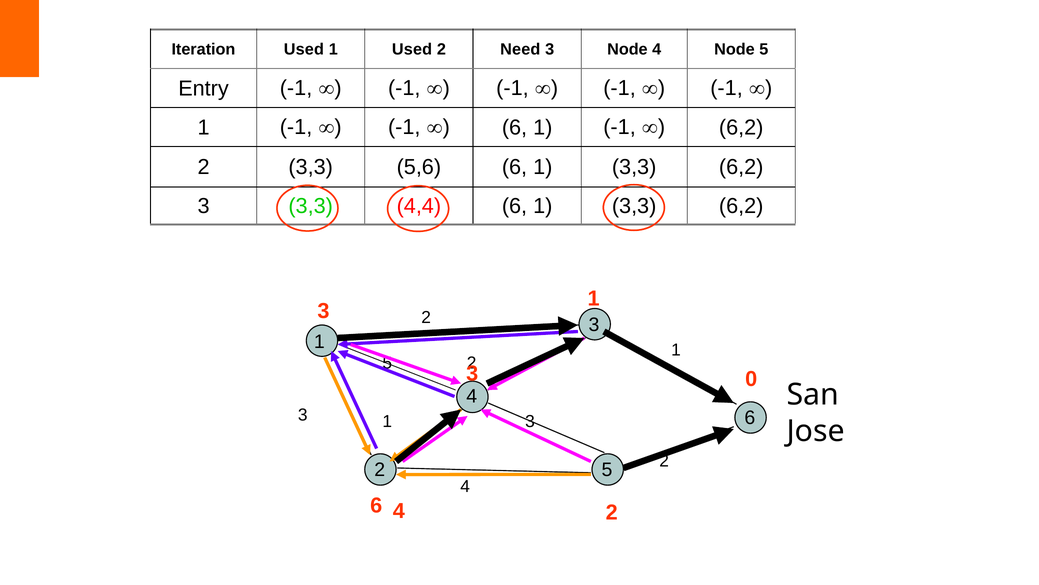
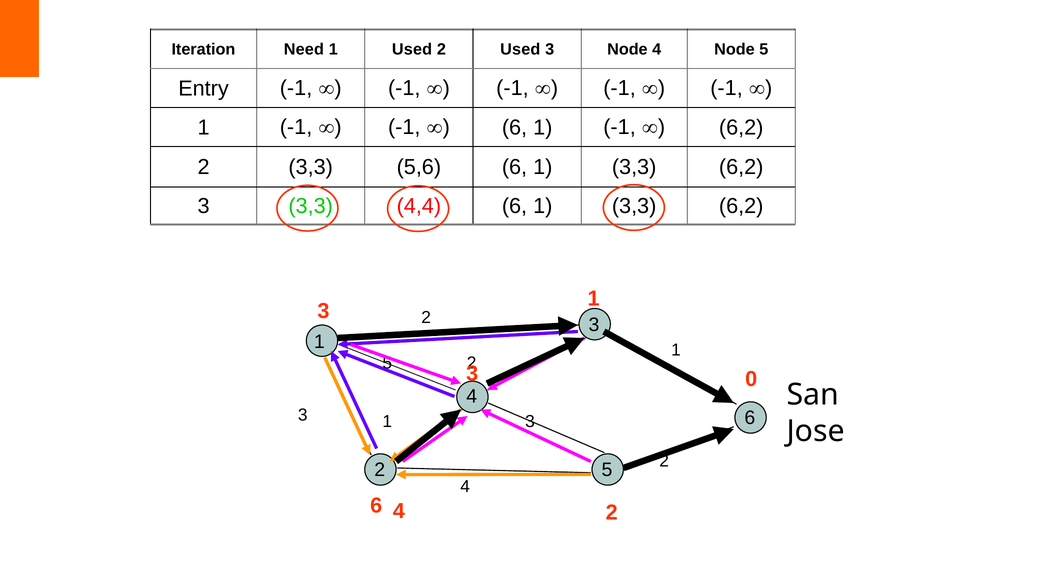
Iteration Used: Used -> Need (304, 49)
2 Need: Need -> Used (520, 49)
